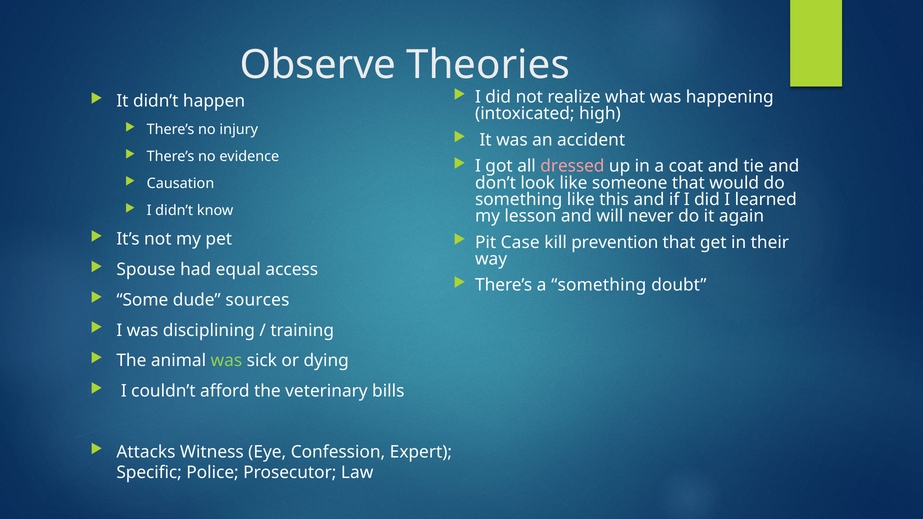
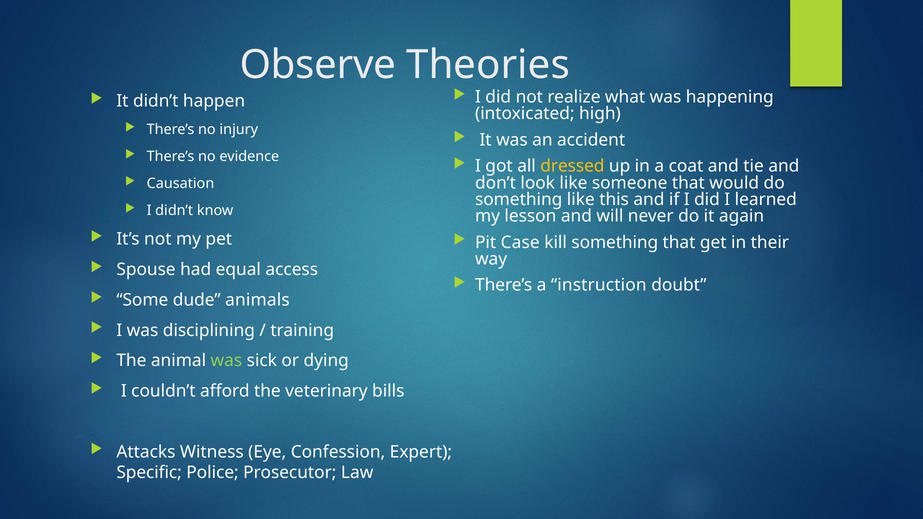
dressed colour: pink -> yellow (572, 166)
kill prevention: prevention -> something (615, 242)
a something: something -> instruction (599, 285)
sources: sources -> animals (257, 300)
